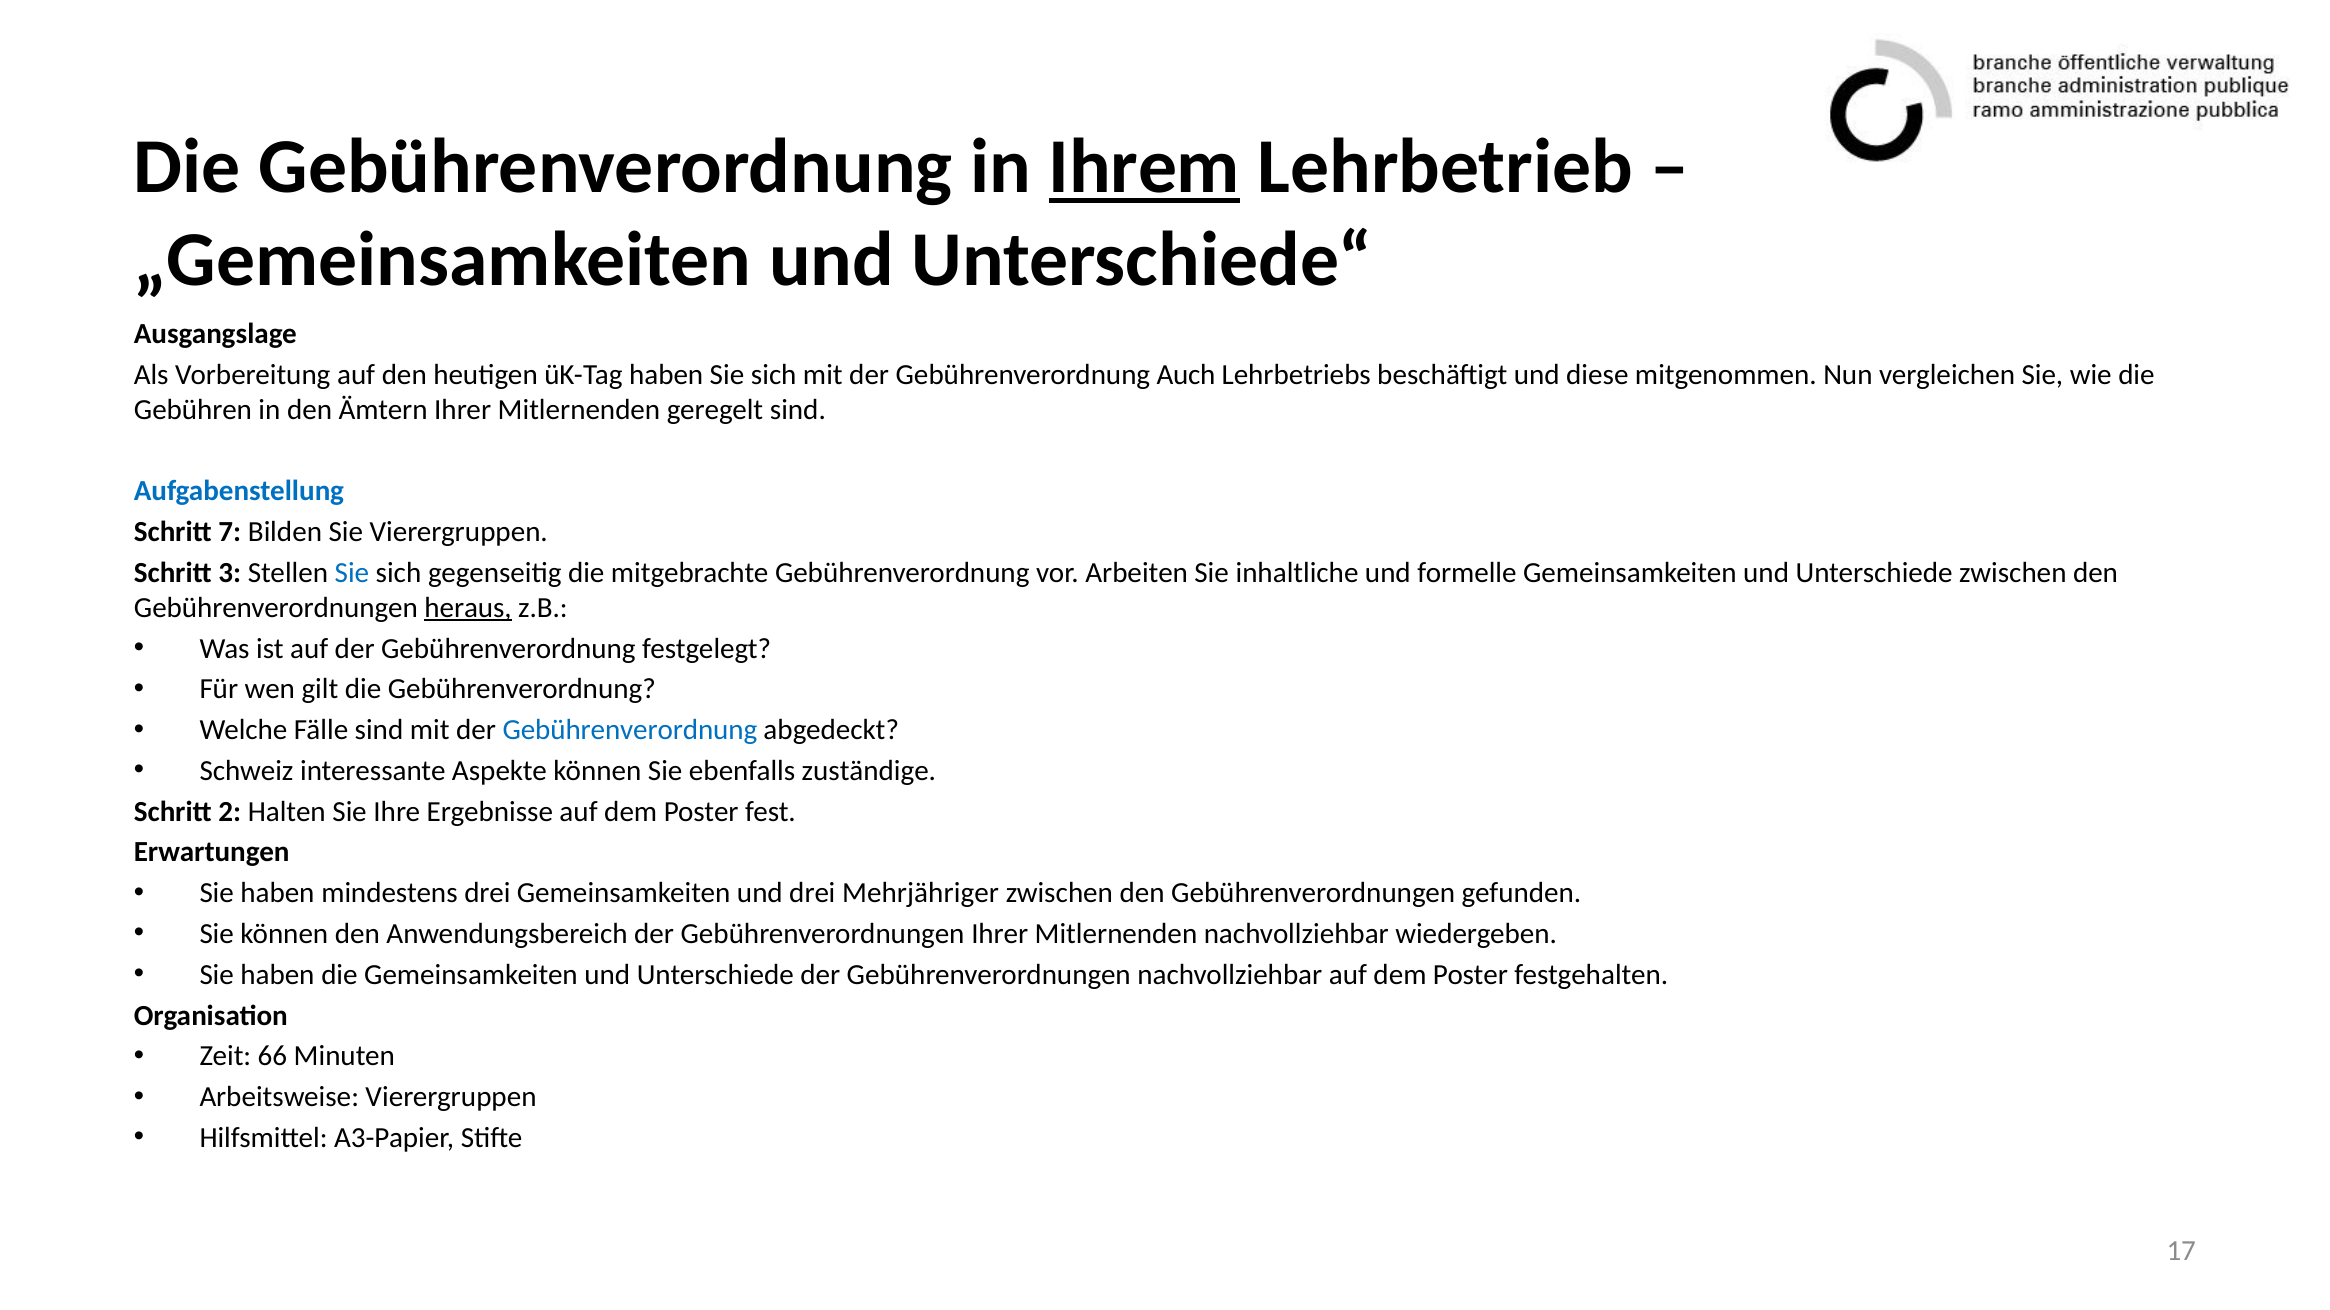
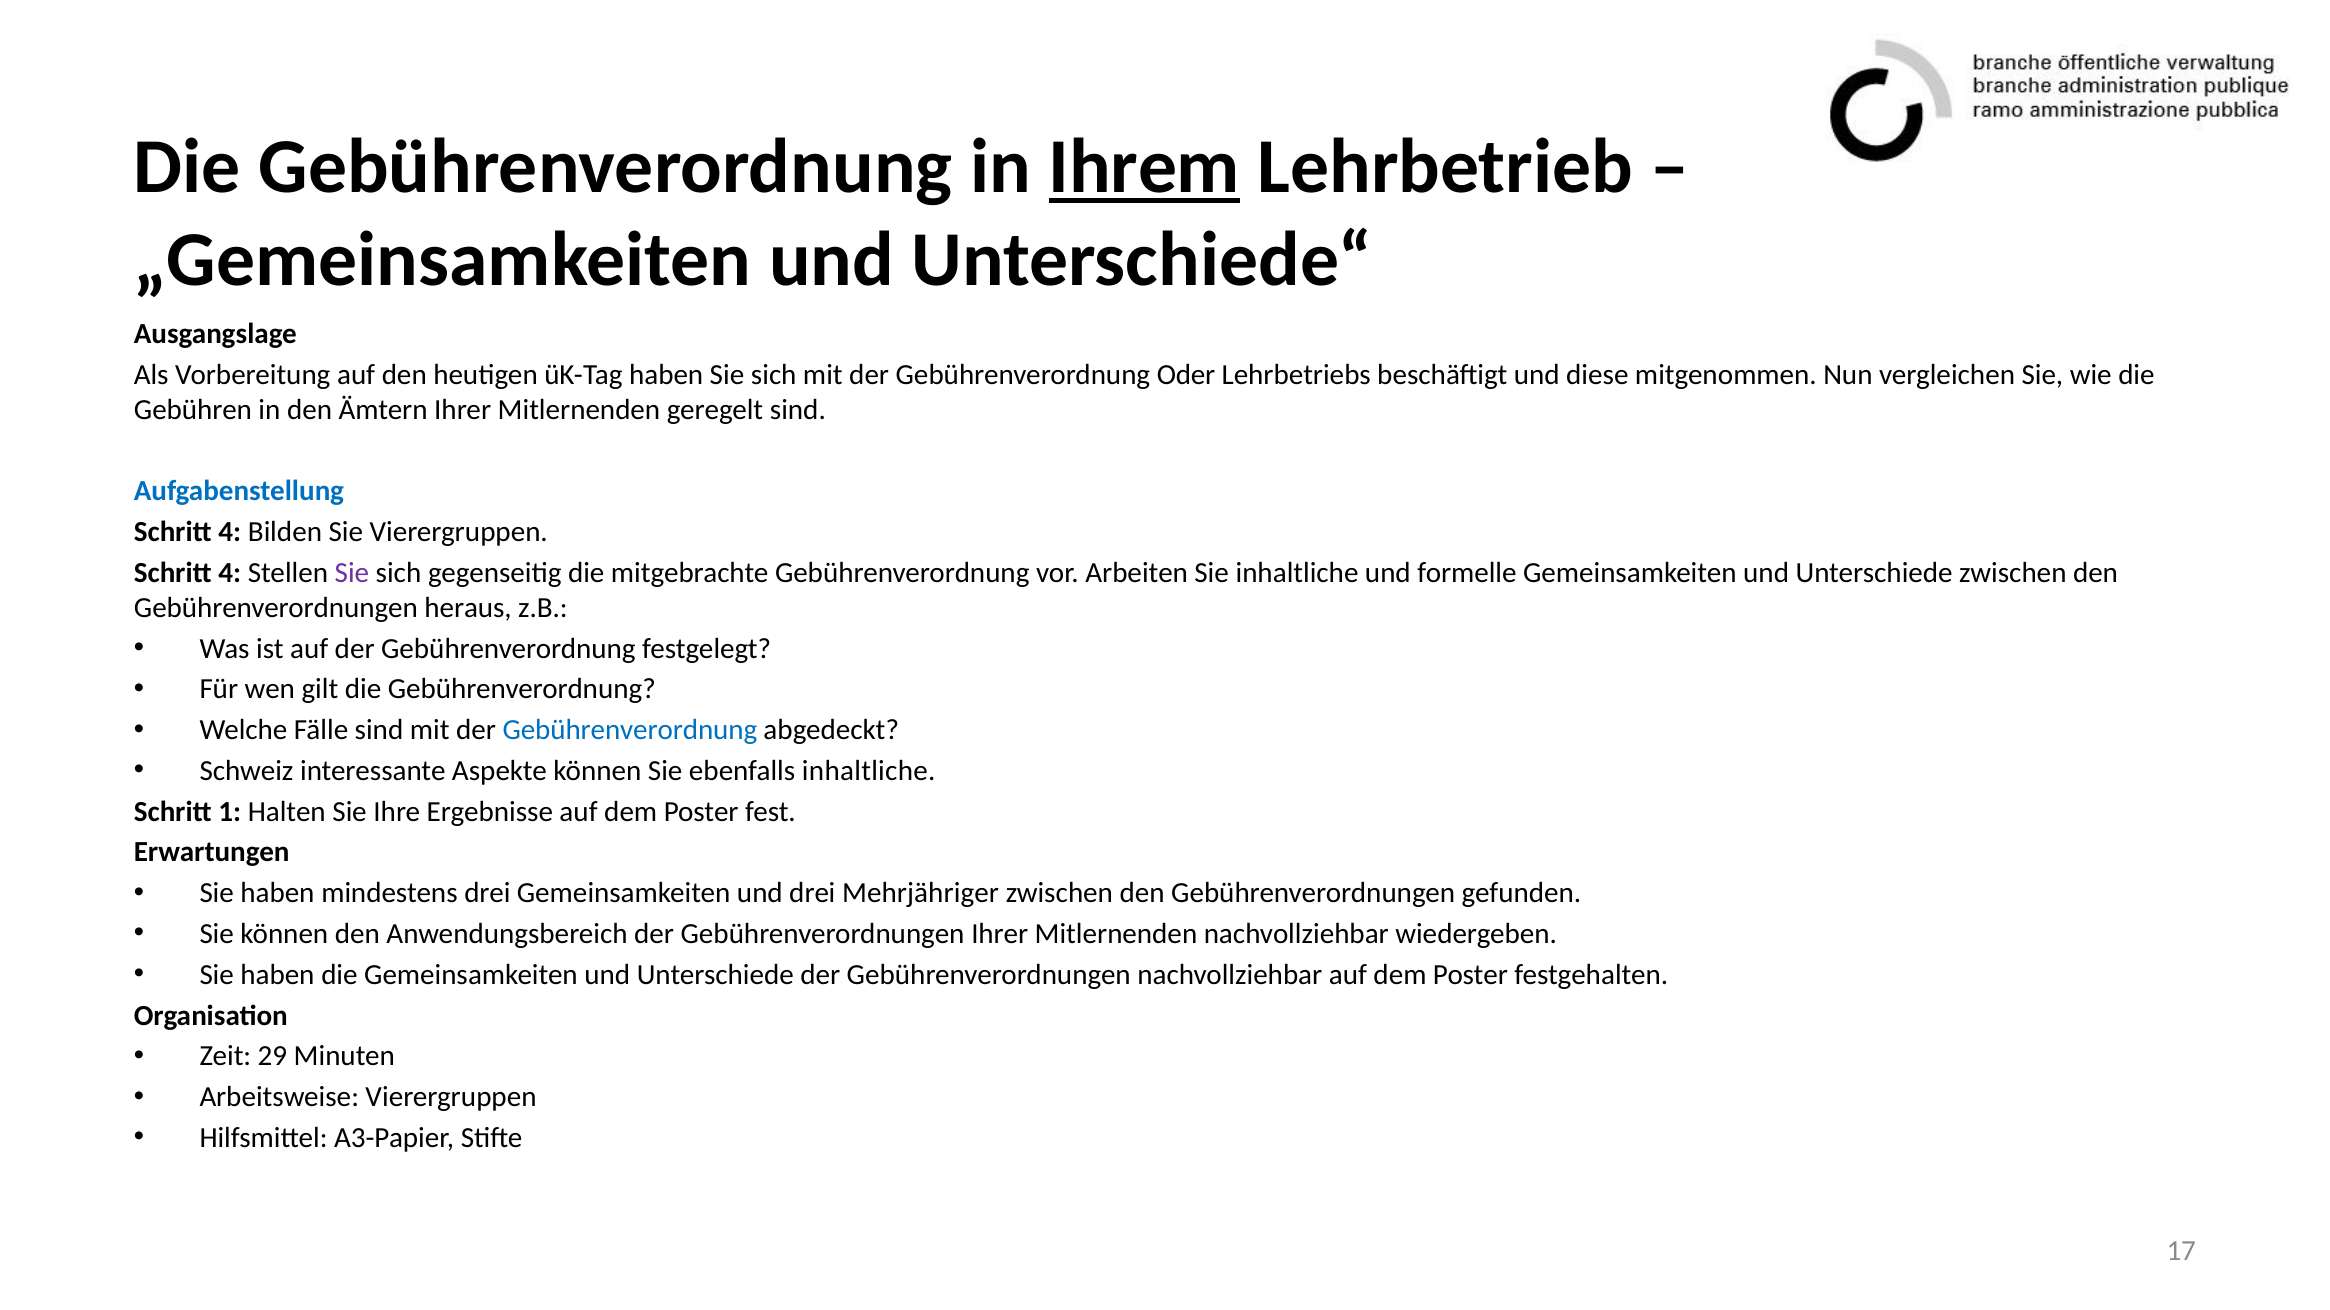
Auch: Auch -> Oder (1186, 375)
7: 7 -> 4 (230, 532)
3: 3 -> 4 (230, 573)
Sie colour: blue -> purple (352, 573)
heraus underline: present -> none (468, 608)
ebenfalls zuständige: zuständige -> inhaltliche (869, 771)
2: 2 -> 1 (230, 812)
66: 66 -> 29 (272, 1057)
